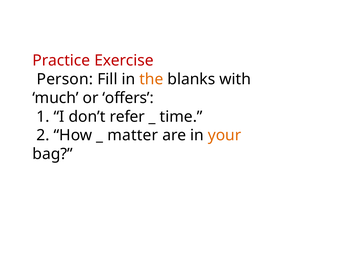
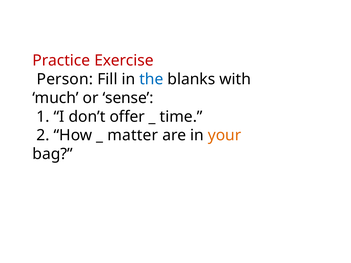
the colour: orange -> blue (151, 79)
offers: offers -> sense (128, 98)
refer: refer -> offer (127, 117)
